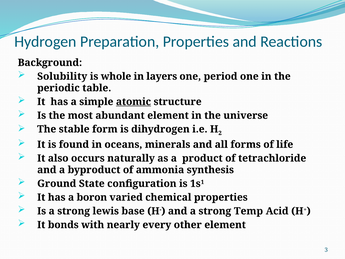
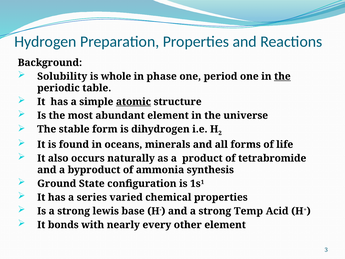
layers: layers -> phase (162, 76)
the underline: none -> present (282, 76)
tetrachloride: tetrachloride -> tetrabromide (272, 158)
boron: boron -> series (92, 197)
